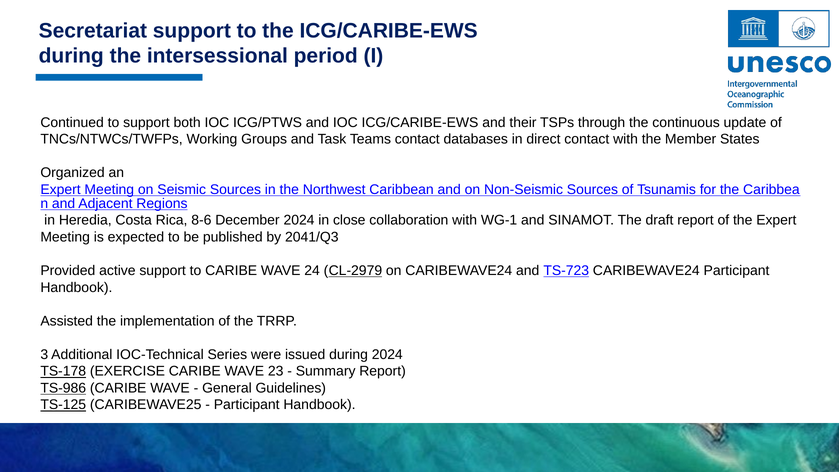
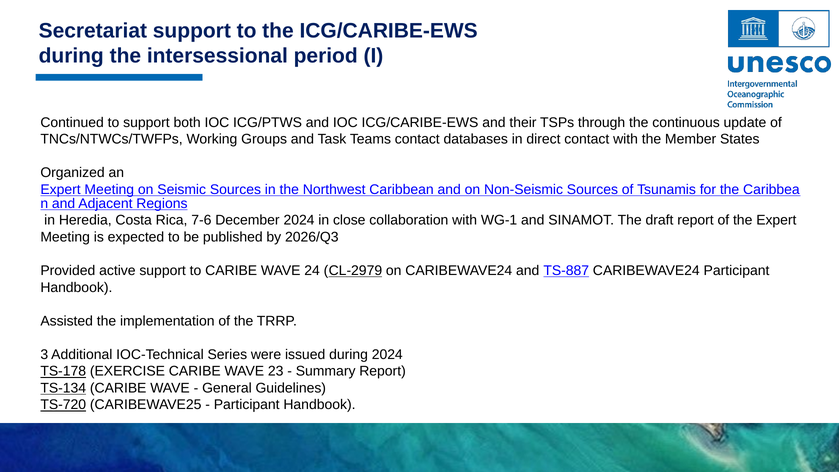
8-6: 8-6 -> 7-6 (201, 220)
2041/Q3: 2041/Q3 -> 2026/Q3 (312, 237)
TS-723: TS-723 -> TS-887 (566, 271)
TS-986: TS-986 -> TS-134 (63, 388)
TS-125: TS-125 -> TS-720 (63, 405)
